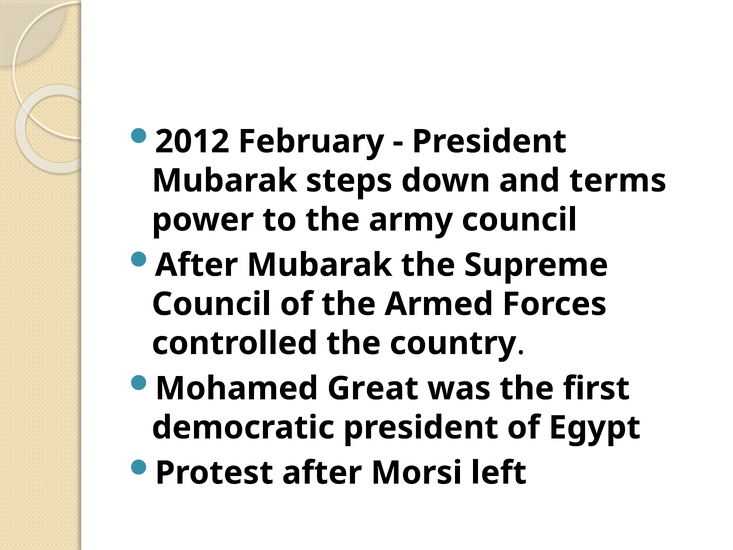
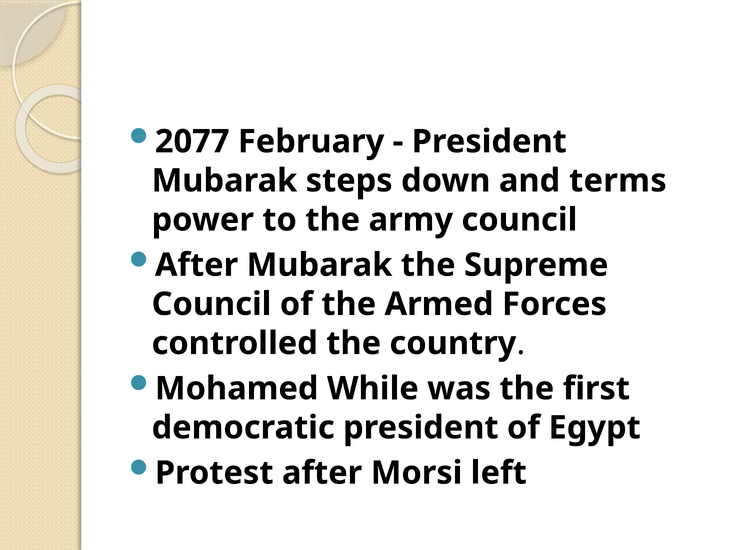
2012: 2012 -> 2077 (192, 142)
Great: Great -> While (373, 388)
